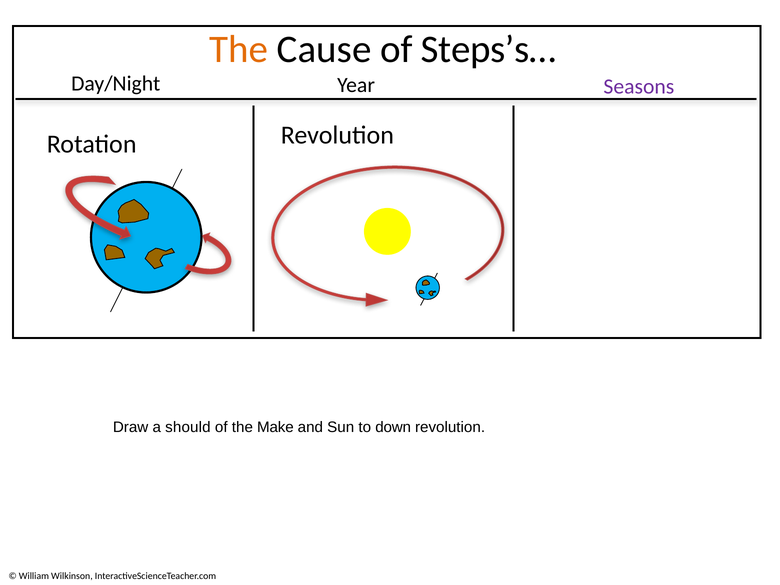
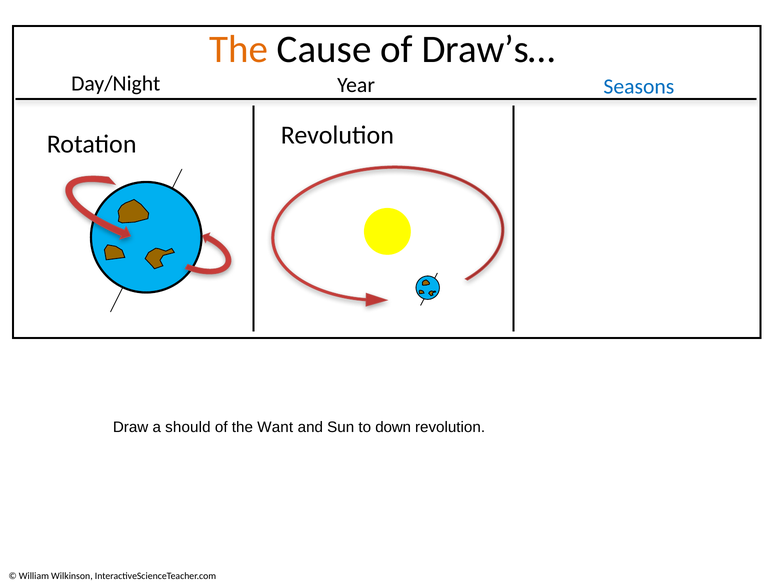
Steps’s…: Steps’s… -> Draw’s… (488, 50)
Seasons colour: purple -> blue (639, 87)
Make: Make -> Want (275, 427)
